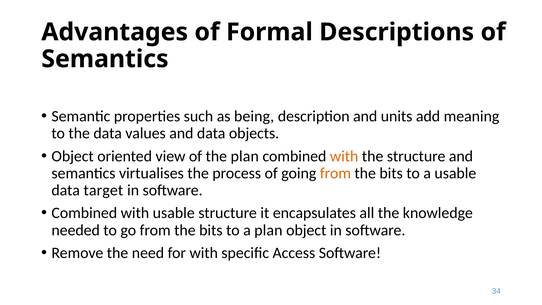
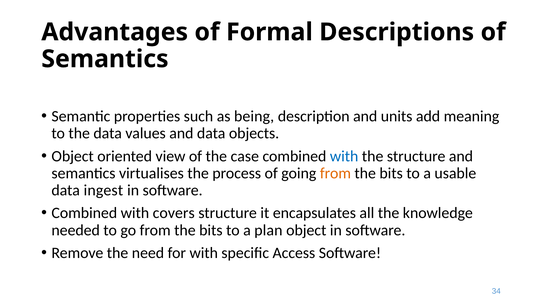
the plan: plan -> case (245, 156)
with colour: orange -> blue (344, 156)
target: target -> ingest (103, 190)
with usable: usable -> covers (174, 213)
